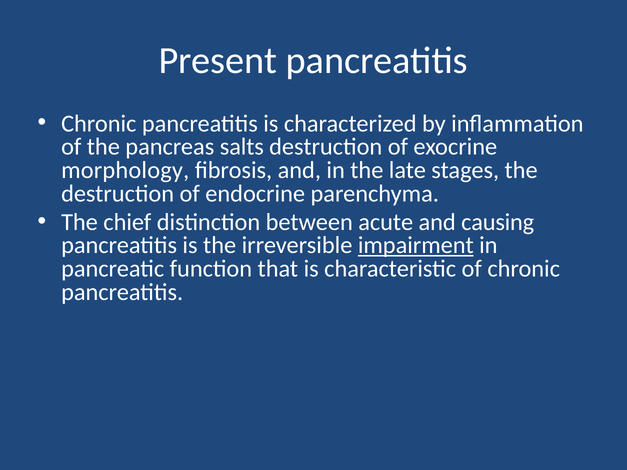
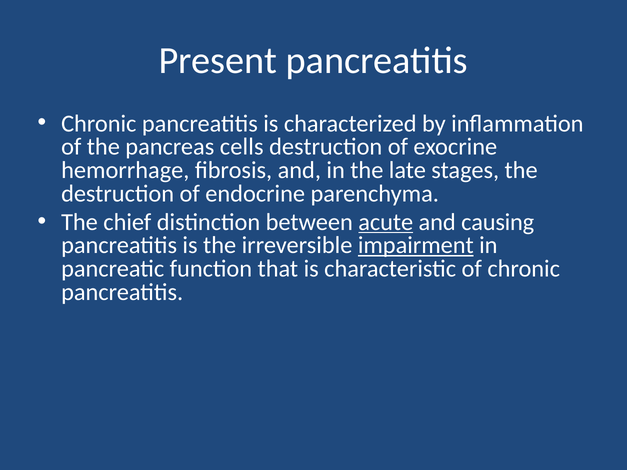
salts: salts -> cells (242, 147)
morphology: morphology -> hemorrhage (125, 170)
acute underline: none -> present (386, 222)
